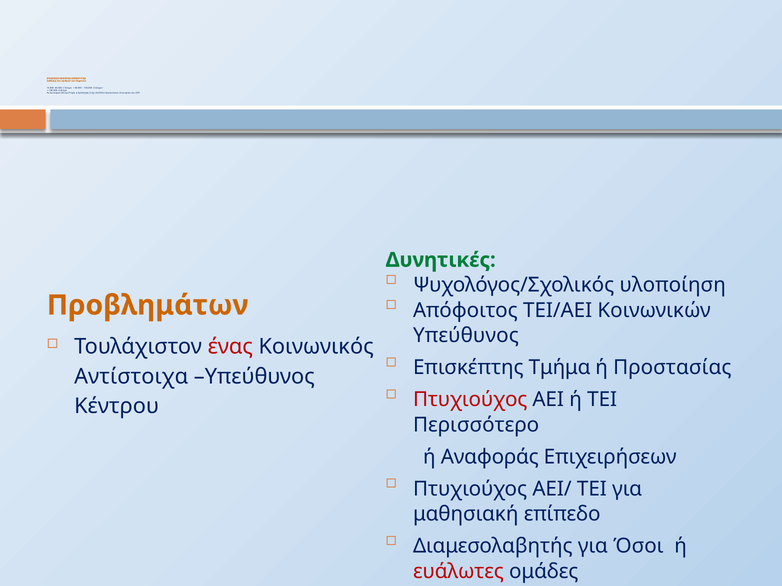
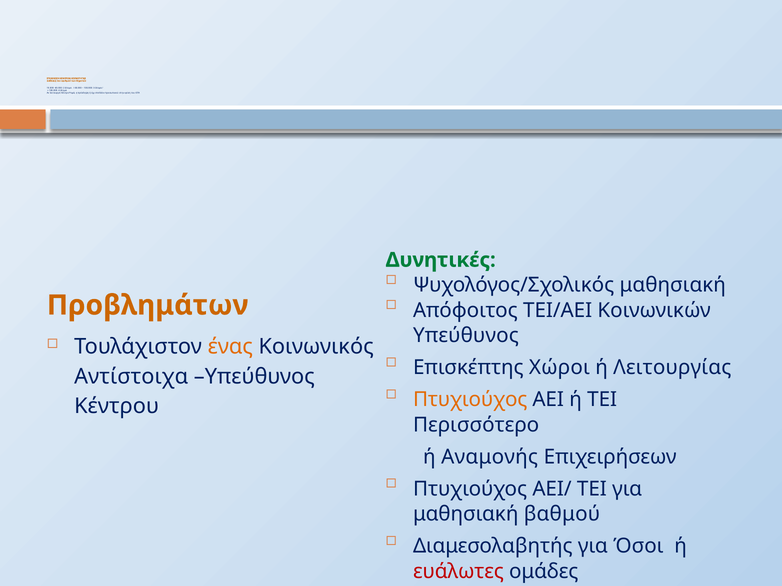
Ψυχολόγος/Σχολικός υλοποίηση: υλοποίηση -> μαθησιακή (673, 285)
ένας colour: red -> orange (230, 347)
Τμήμα: Τμήμα -> Χώροι (559, 368)
Προστασίας: Προστασίας -> Λειτουργίας (672, 368)
Πτυχιούχος colour: red -> orange (470, 400)
Αναφοράς: Αναφοράς -> Αναμονής (490, 457)
επίπεδο: επίπεδο -> βαθμού (562, 514)
